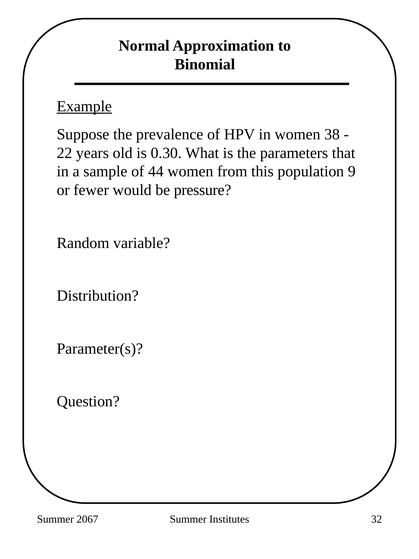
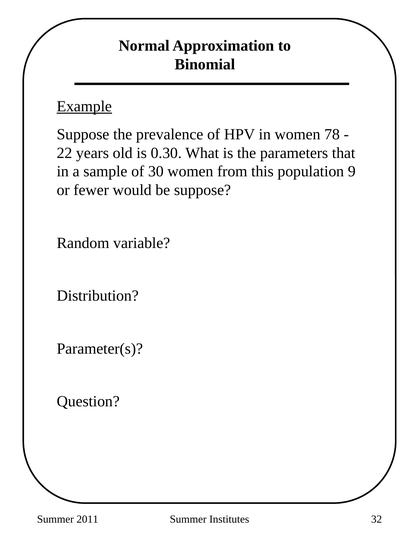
38: 38 -> 78 (332, 134)
44: 44 -> 30 (156, 171)
be pressure: pressure -> suppose (202, 190)
2067: 2067 -> 2011 (87, 519)
